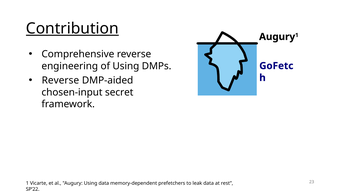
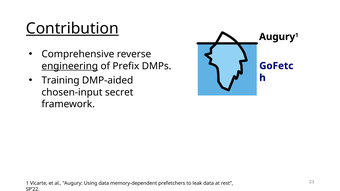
engineering underline: none -> present (70, 66)
of Using: Using -> Prefix (126, 66)
Reverse: Reverse -> Training (61, 81)
